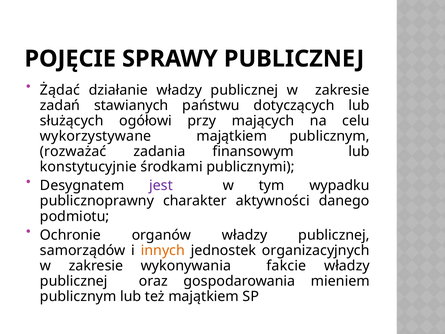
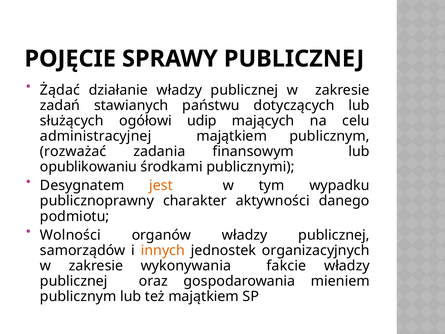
przy: przy -> udip (202, 121)
wykorzystywane: wykorzystywane -> administracyjnej (96, 136)
konstytucyjnie: konstytucyjnie -> opublikowaniu (88, 167)
jest colour: purple -> orange (161, 185)
Ochronie: Ochronie -> Wolności (70, 235)
